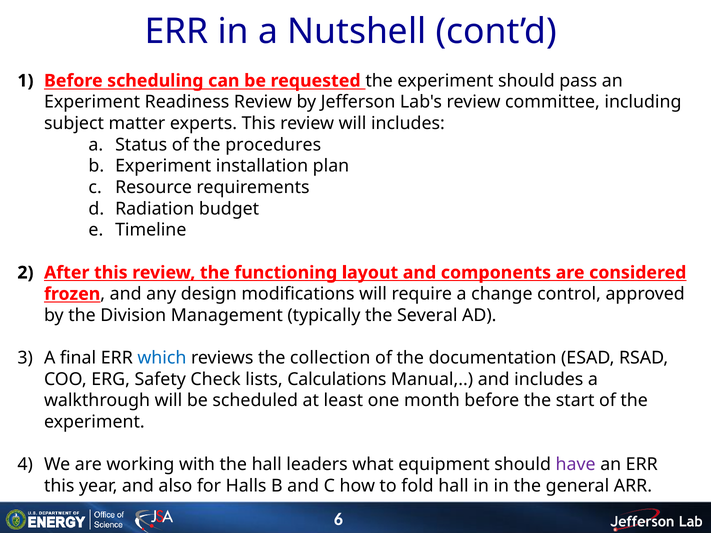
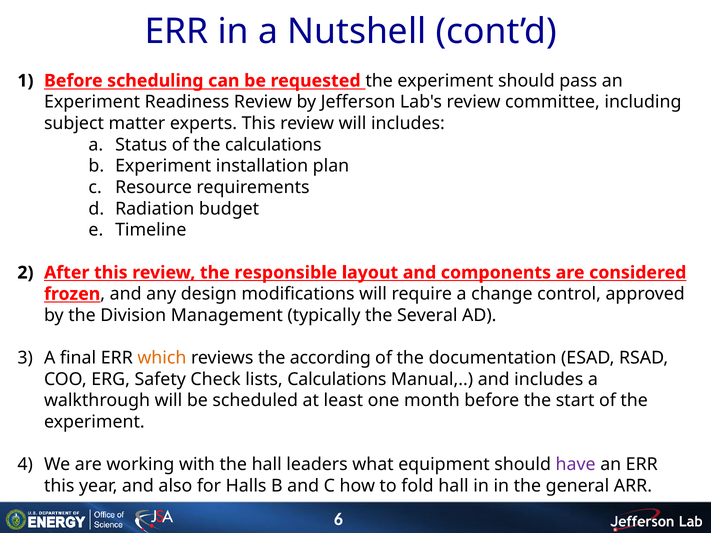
the procedures: procedures -> calculations (273, 145)
functioning: functioning -> responsible (286, 273)
which colour: blue -> orange (162, 358)
collection: collection -> according (330, 358)
